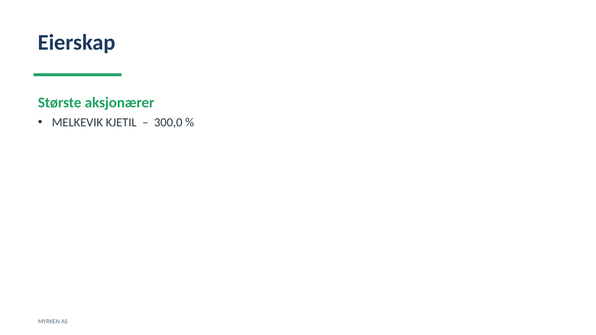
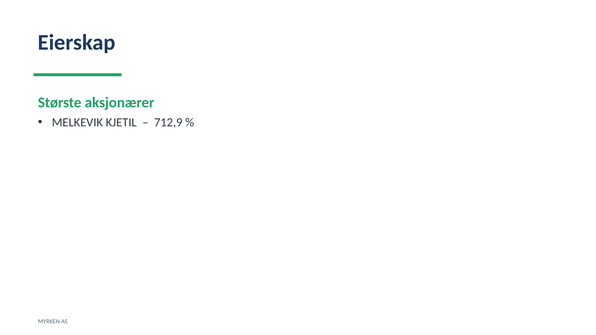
300,0: 300,0 -> 712,9 (168, 123)
